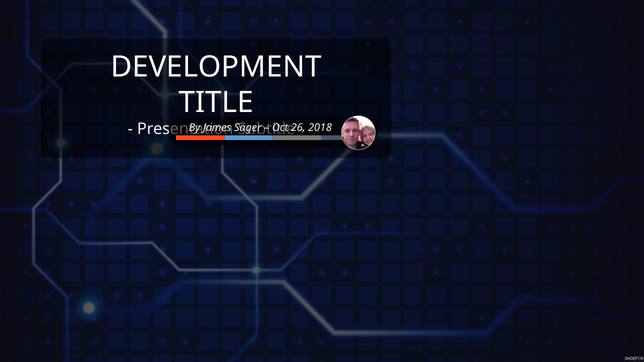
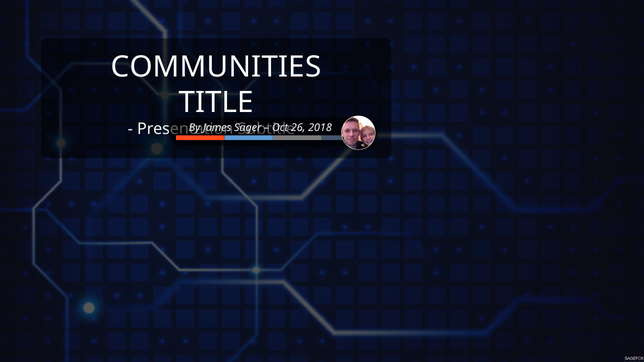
DEVELOPMENT: DEVELOPMENT -> COMMUNITIES (216, 67)
